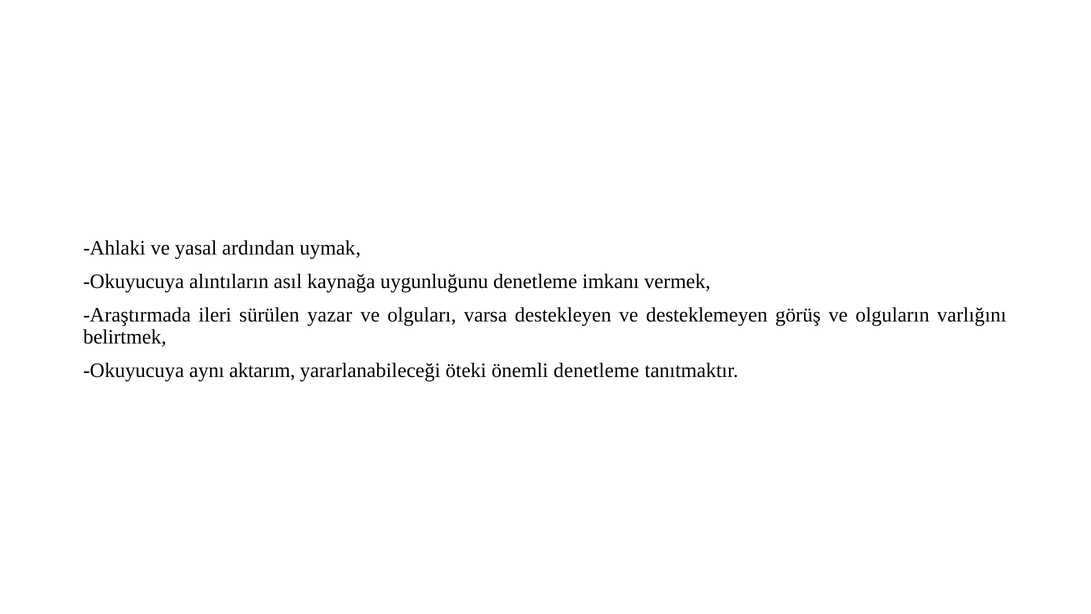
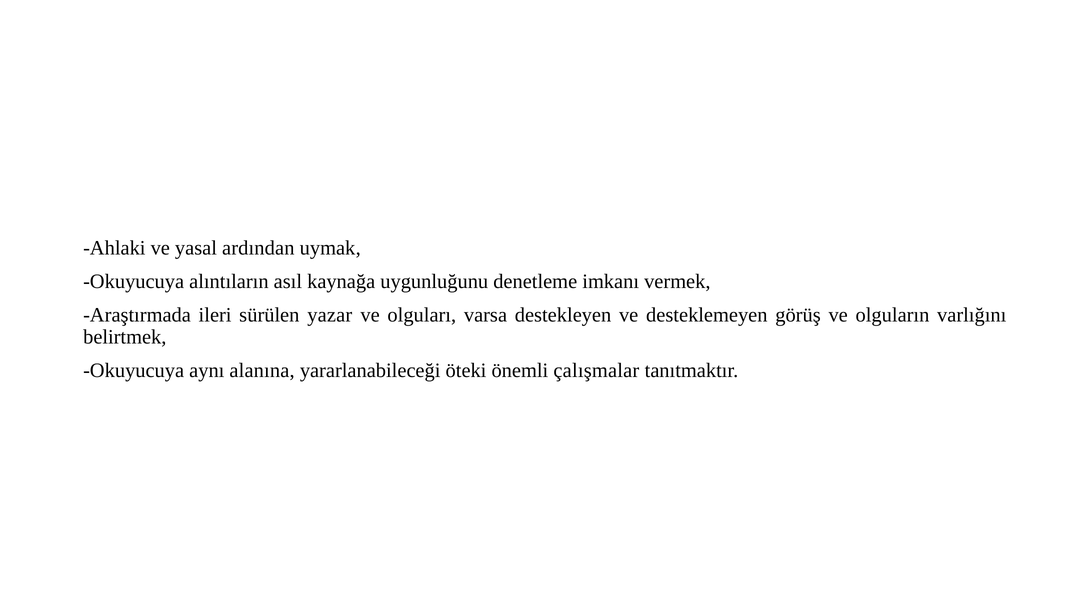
aktarım: aktarım -> alanına (262, 370)
önemli denetleme: denetleme -> çalışmalar (596, 370)
